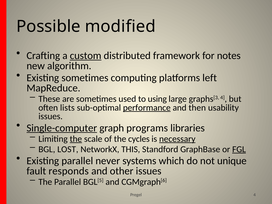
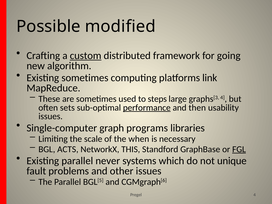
notes: notes -> going (229, 56)
left: left -> link (210, 78)
using: using -> steps (157, 99)
lists: lists -> sets (67, 108)
Single-computer underline: present -> none (62, 128)
the underline: present -> none (76, 139)
cycles: cycles -> when (139, 139)
necessary underline: present -> none (177, 139)
LOST: LOST -> ACTS (68, 149)
responds: responds -> problems (69, 171)
